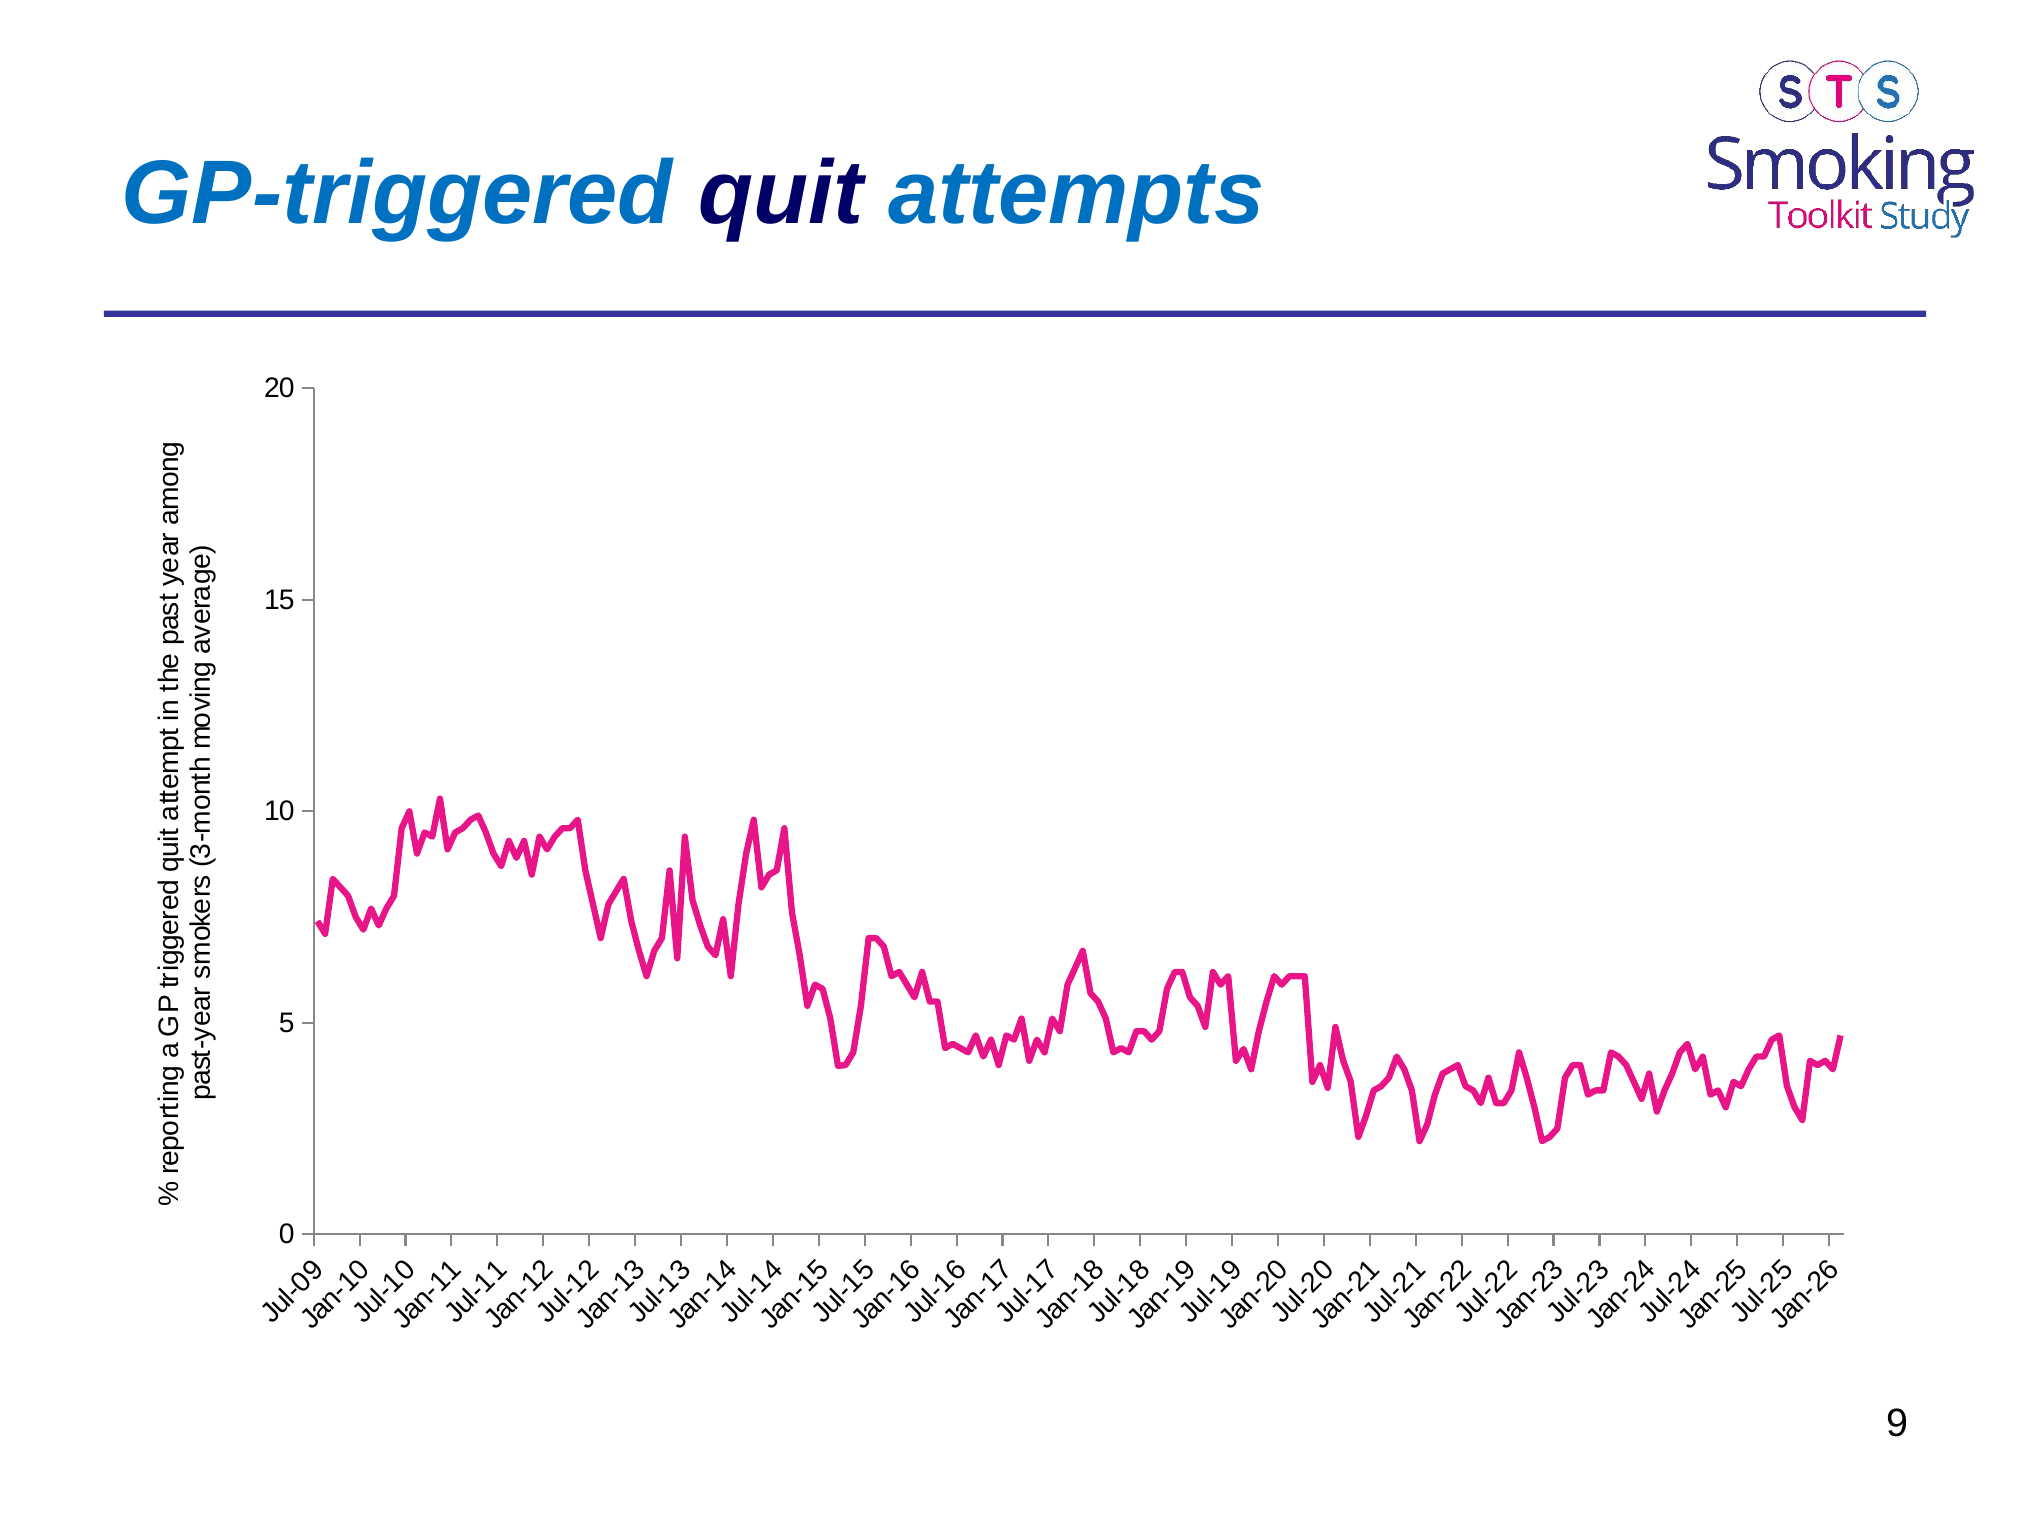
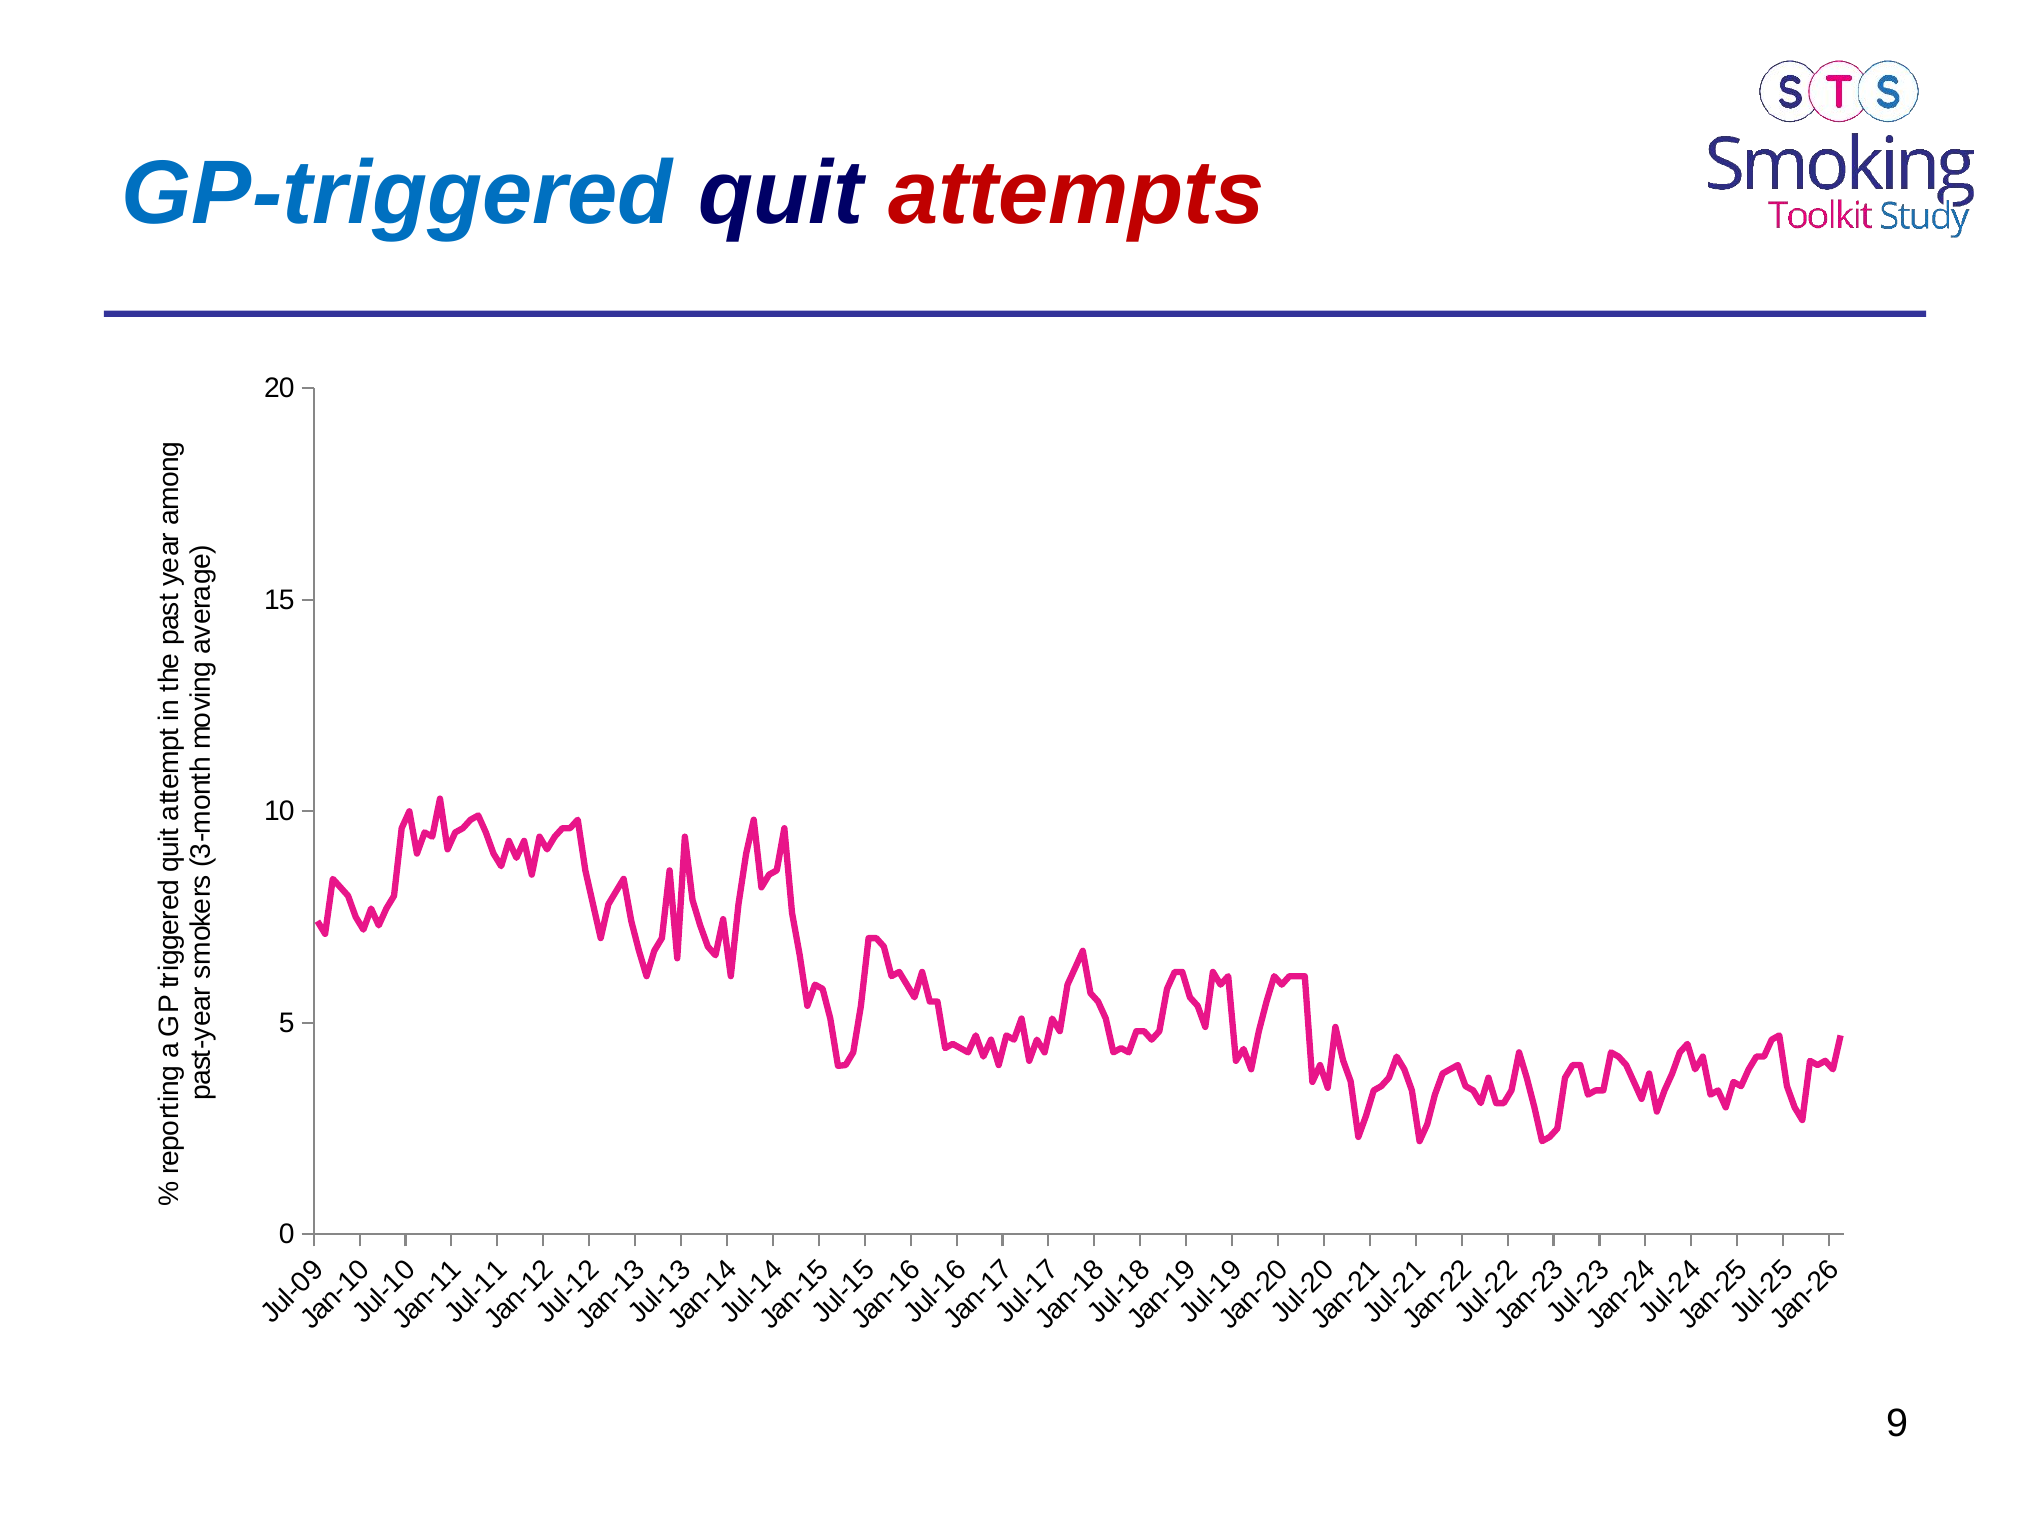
attempts colour: blue -> red (1076, 194)
